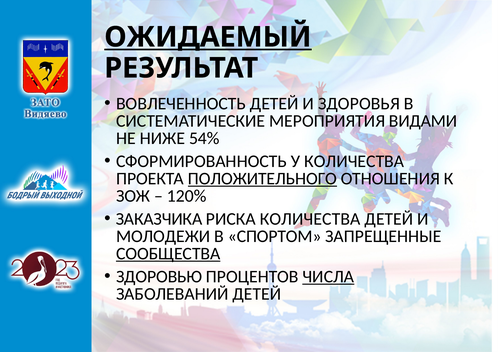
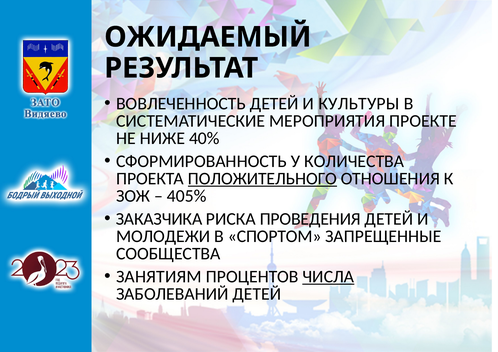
ОЖИДАЕМЫЙ underline: present -> none (208, 37)
ЗДОРОВЬЯ: ЗДОРОВЬЯ -> КУЛЬТУРЫ (359, 104)
ВИДАМИ: ВИДАМИ -> ПРОЕКТЕ (423, 121)
54%: 54% -> 40% (204, 138)
120%: 120% -> 405% (187, 196)
РИСКА КОЛИЧЕСТВА: КОЛИЧЕСТВА -> ПРОВЕДЕНИЯ (310, 219)
СООБЩЕСТВА underline: present -> none (168, 254)
ЗДОРОВЬЮ: ЗДОРОВЬЮ -> ЗАНЯТИЯМ (159, 277)
